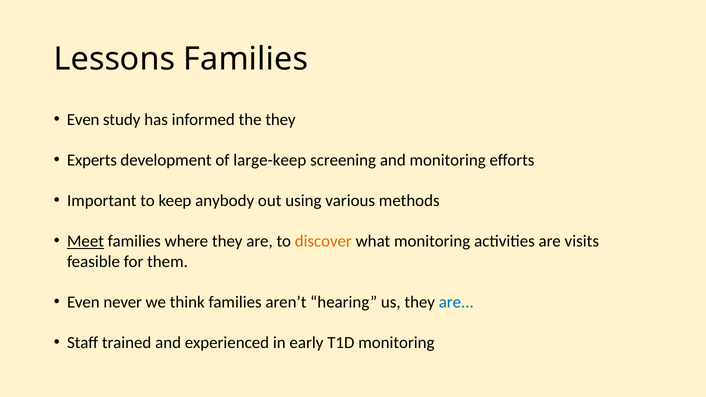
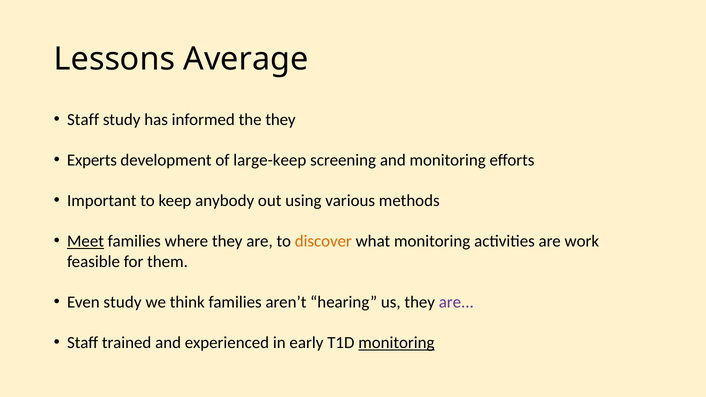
Lessons Families: Families -> Average (246, 59)
Even: Even -> Staff (83, 120)
visits: visits -> work (582, 241)
Even never: never -> study (123, 302)
are colour: blue -> purple (456, 302)
monitoring underline: none -> present (396, 343)
